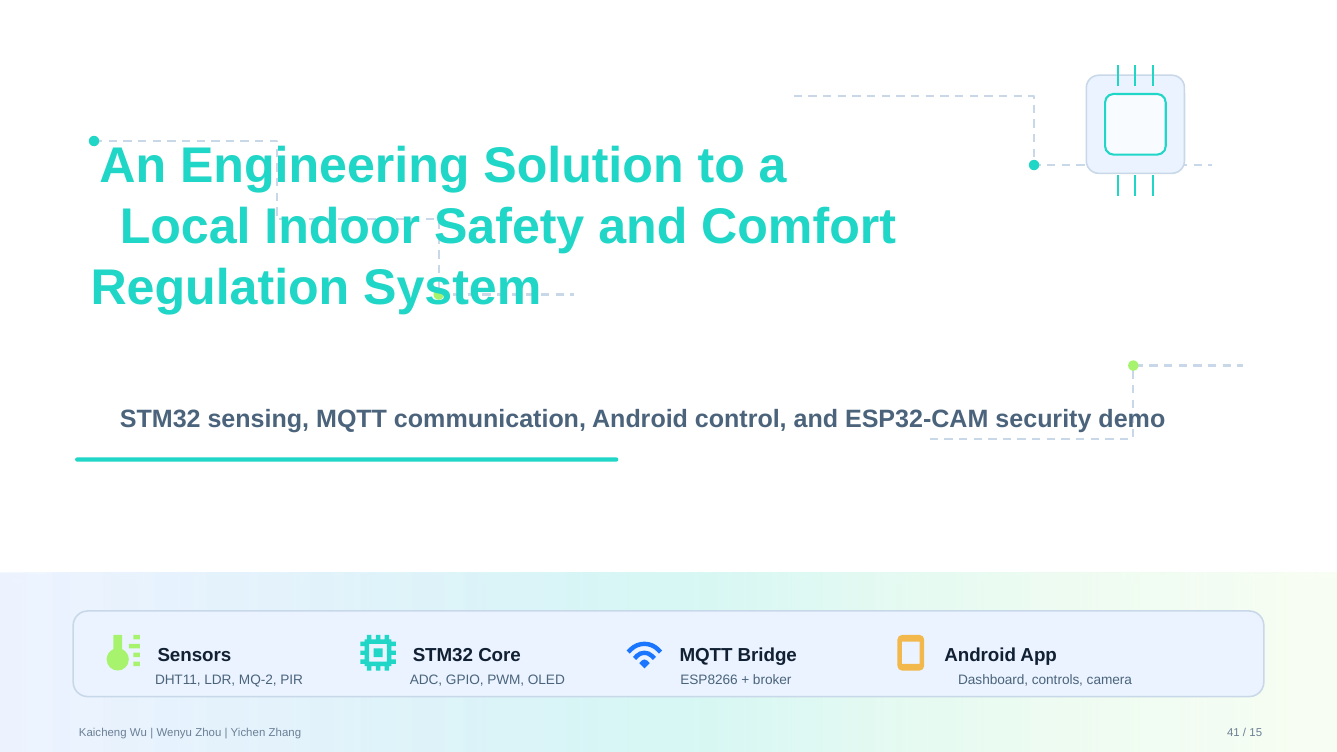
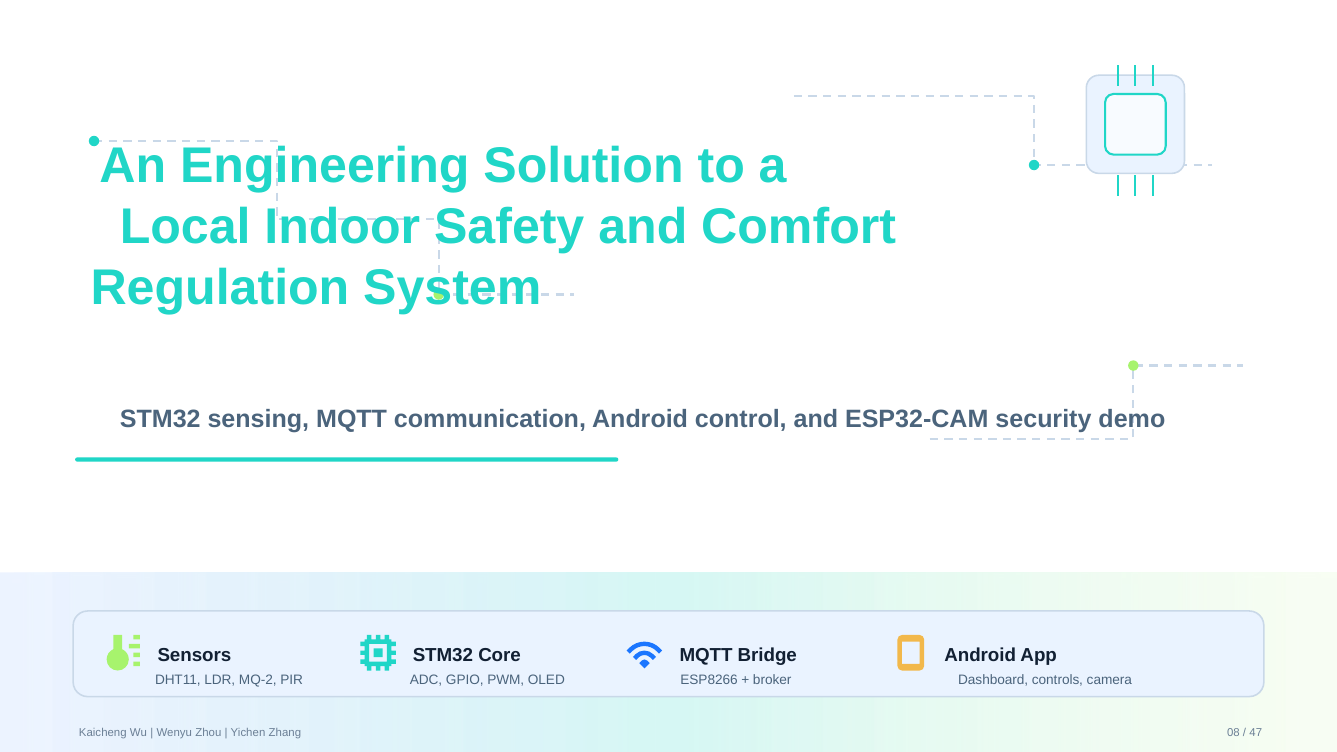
41: 41 -> 08 (1233, 733)
15: 15 -> 47 (1256, 733)
